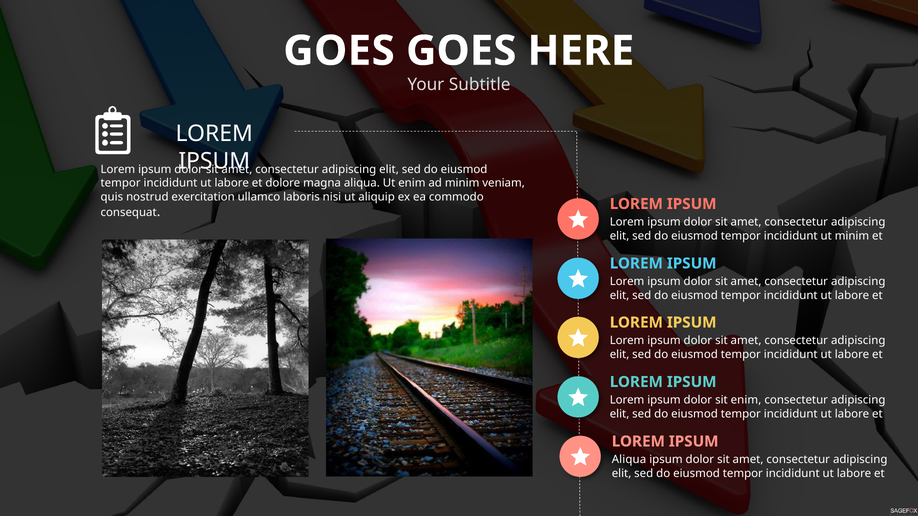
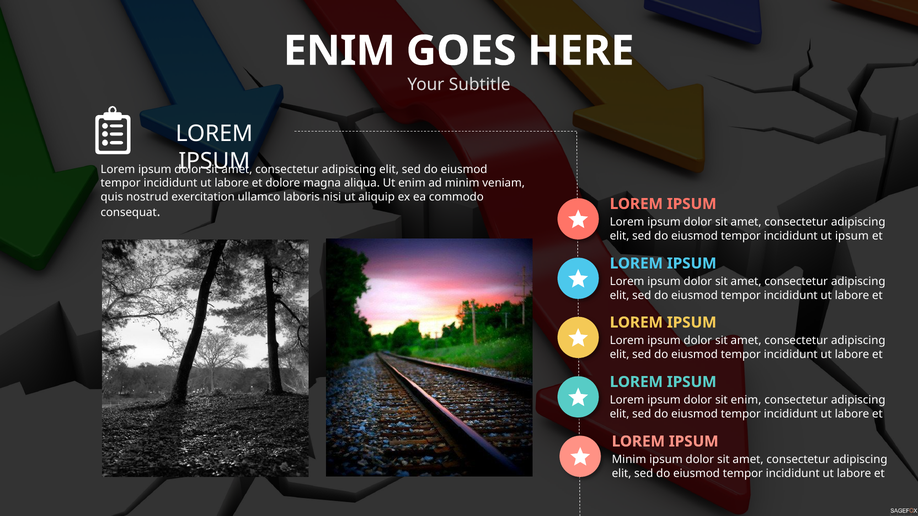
GOES: GOES -> ENIM (339, 51)
ut minim: minim -> ipsum (852, 236)
Aliqua: Aliqua -> Minim (629, 460)
